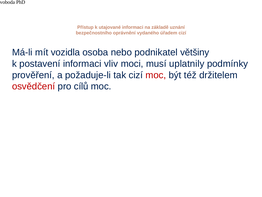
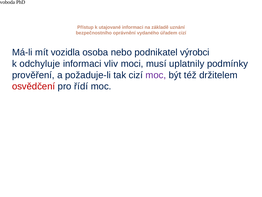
většiny: většiny -> výrobci (195, 52)
postavení: postavení -> odchyluje (40, 64)
moc colour: red -> purple (156, 75)
cílů: cílů -> řídí (81, 86)
